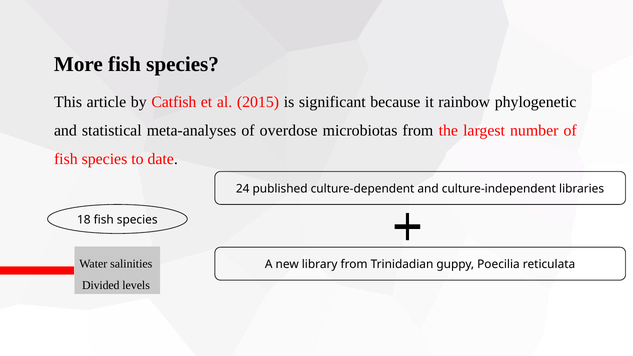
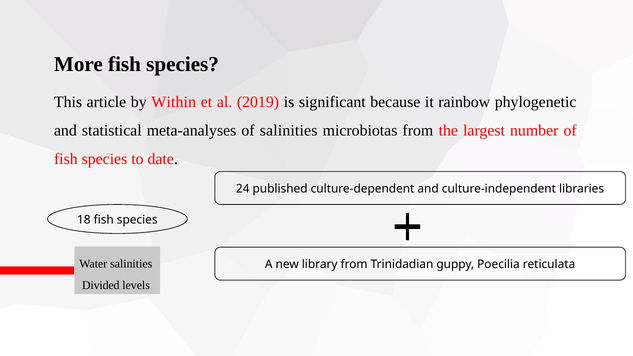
Catfish: Catfish -> Within (174, 102)
2015: 2015 -> 2019 (258, 102)
of overdose: overdose -> salinities (289, 131)
